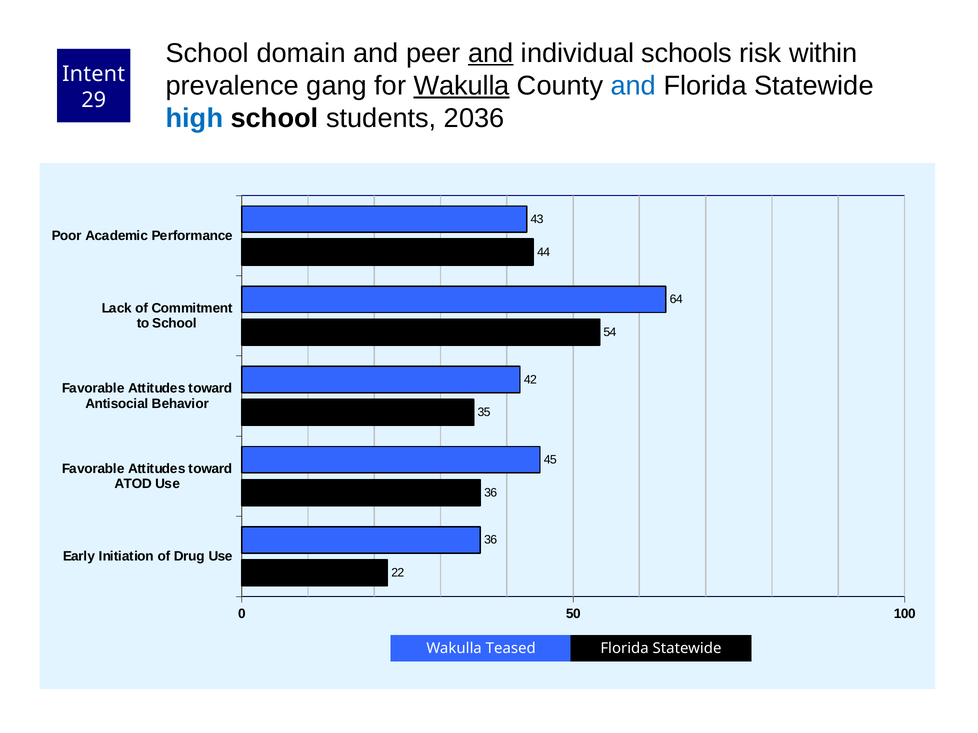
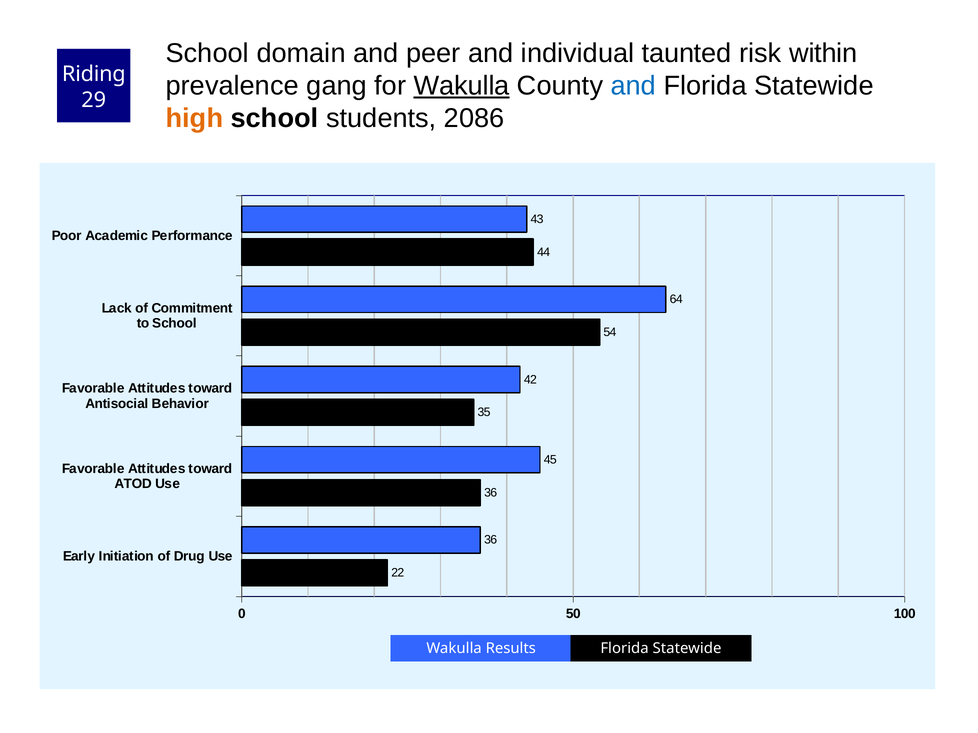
and underline: present -> none (491, 53)
schools: schools -> taunted (687, 53)
Intent: Intent -> Riding (94, 74)
high colour: blue -> orange (195, 119)
2036: 2036 -> 2086 (474, 119)
Teased: Teased -> Results (511, 649)
